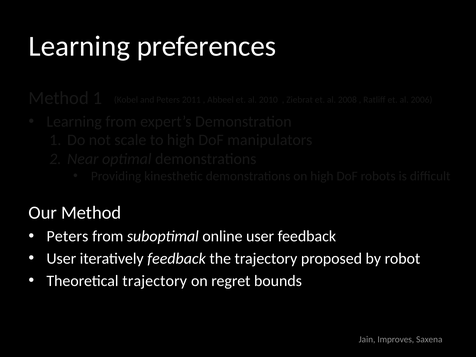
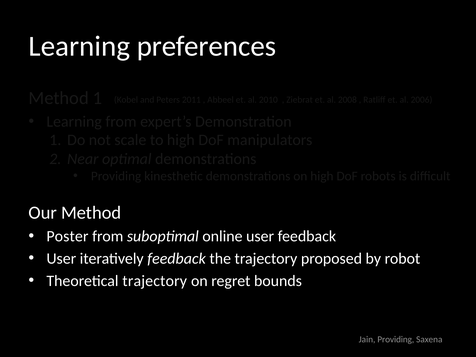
Peters: Peters -> Poster (67, 236)
Jain Improves: Improves -> Providing (396, 339)
